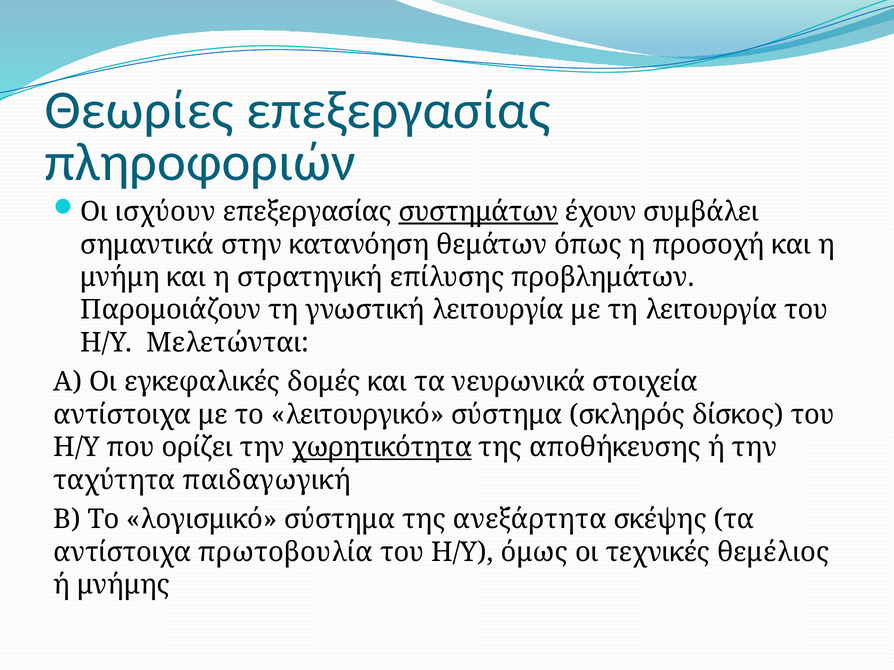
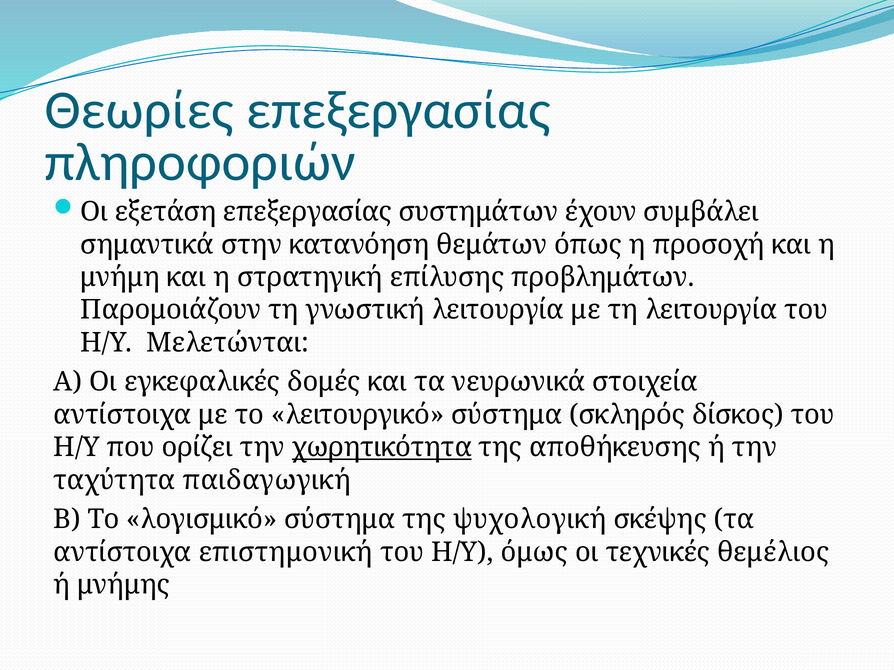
ισχύουν: ισχύουν -> εξετάση (166, 212)
συστημάτων underline: present -> none (478, 212)
ανεξάρτητα: ανεξάρτητα -> ψυχολογική (530, 520)
πρωτοβουλία: πρωτοβουλία -> επιστημονική (286, 552)
